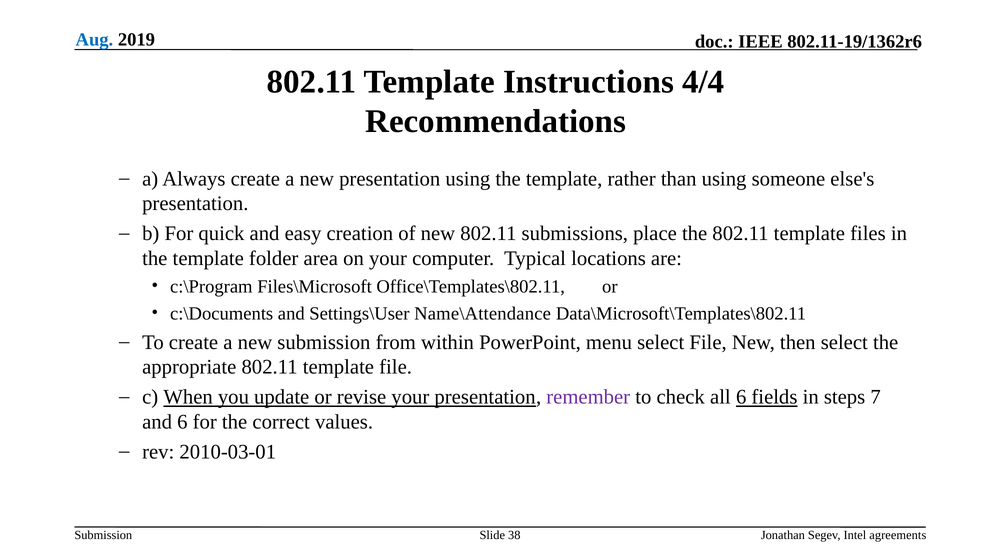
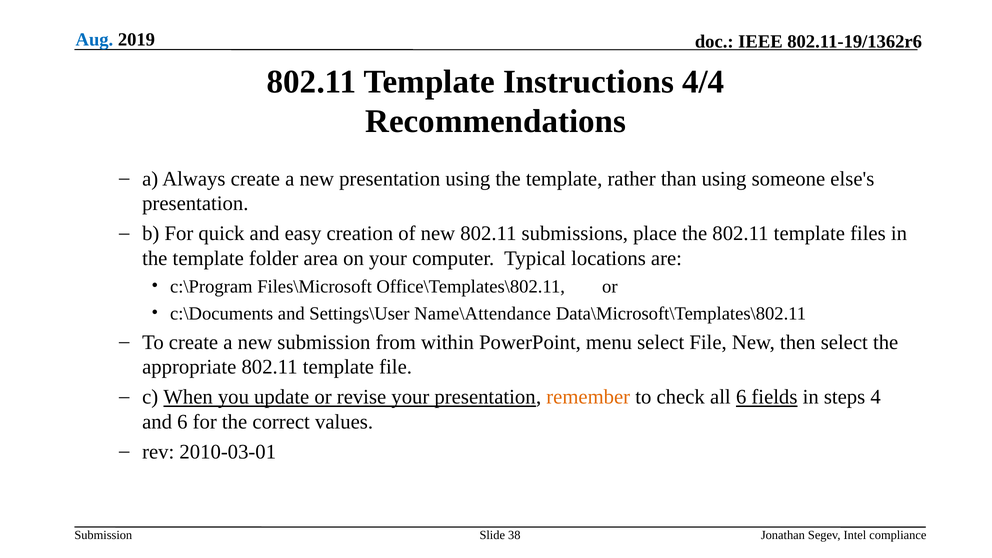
remember colour: purple -> orange (588, 397)
7: 7 -> 4 (876, 397)
agreements: agreements -> compliance (898, 535)
